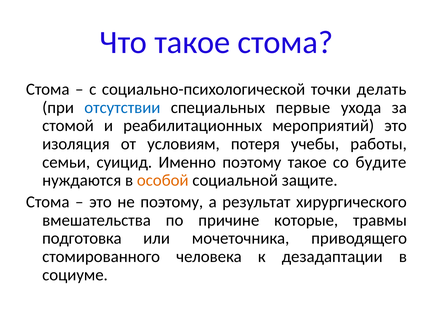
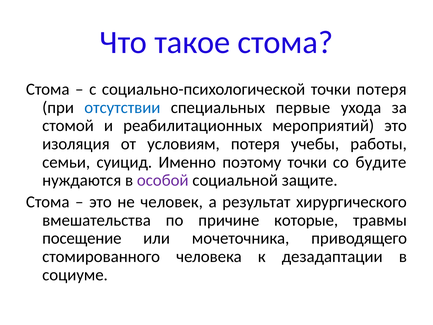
точки делать: делать -> потеря (382, 89)
поэтому такое: такое -> точки (307, 162)
особой colour: orange -> purple (163, 180)
не поэтому: поэтому -> человек (172, 202)
подготовка: подготовка -> посещение (82, 238)
